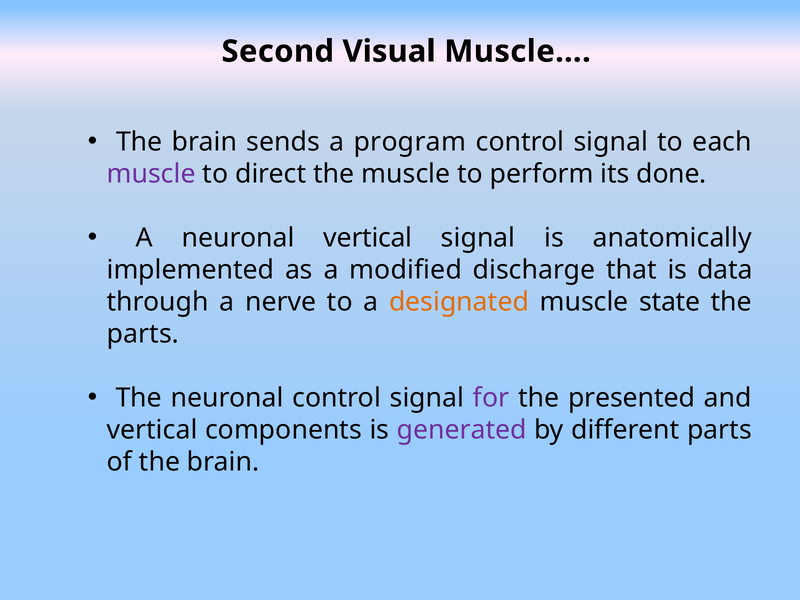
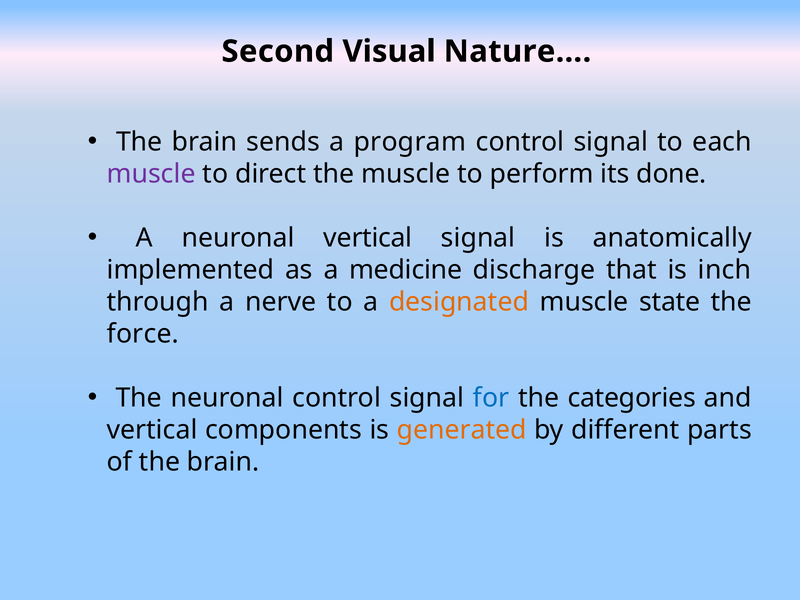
Muscle…: Muscle… -> Nature… (517, 51)
modified: modified -> medicine (406, 270)
data: data -> inch (725, 270)
parts: parts -> force (143, 334)
for colour: purple -> blue (491, 398)
presented: presented -> categories (632, 398)
generated colour: purple -> orange (462, 430)
